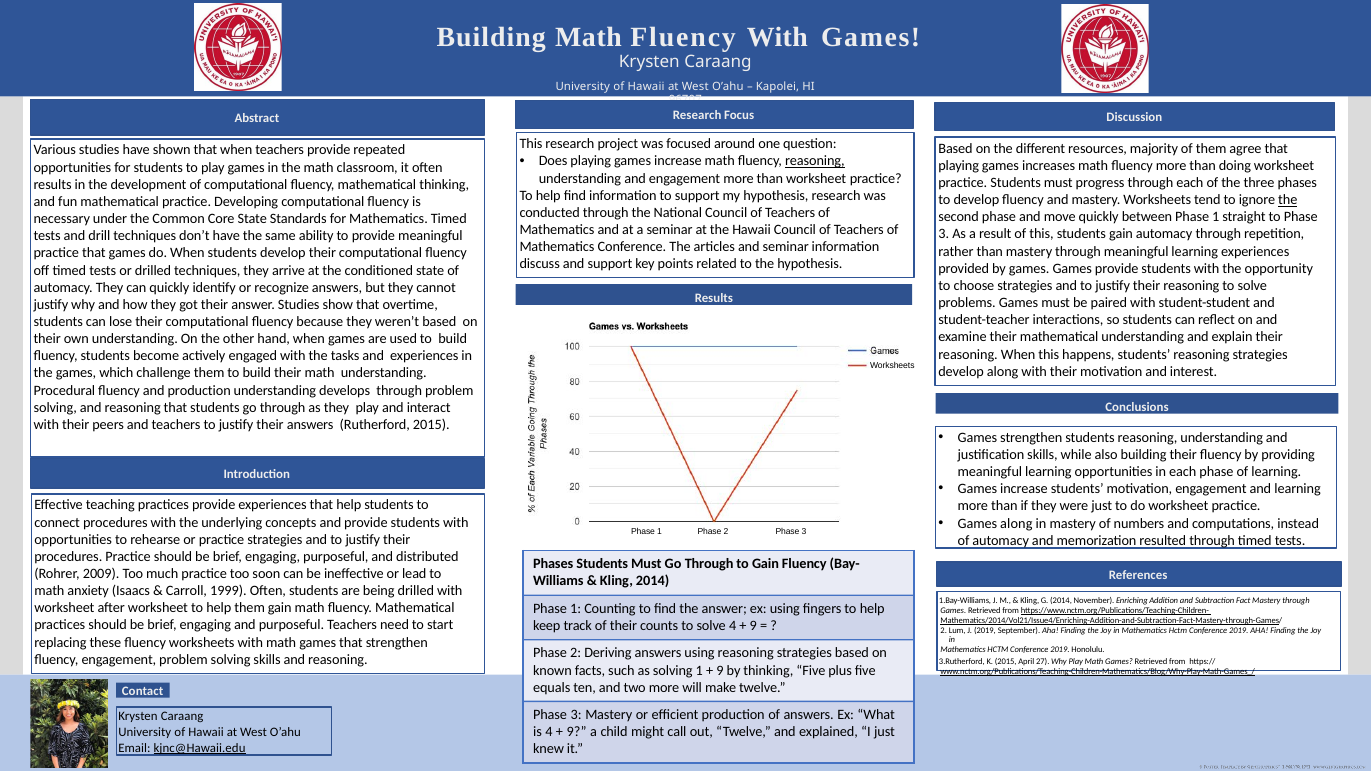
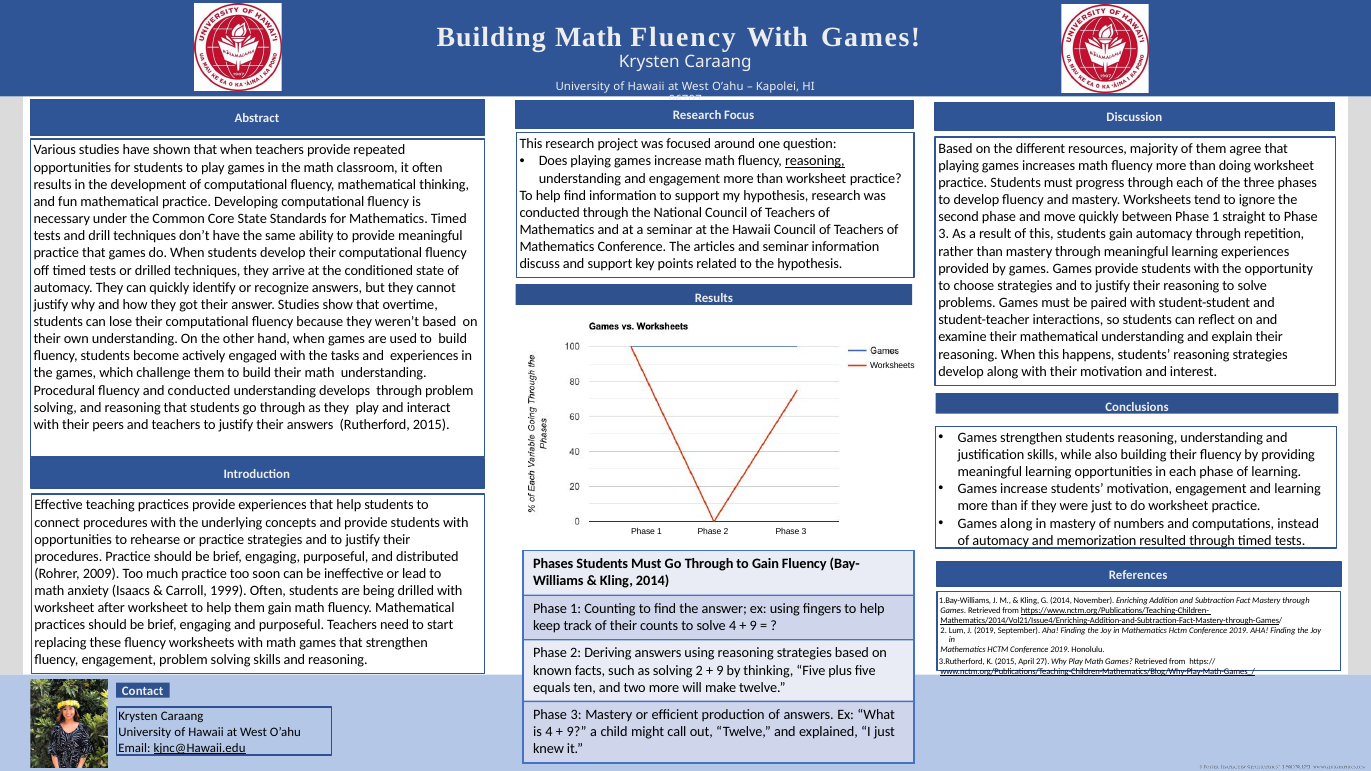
the underline: present -> none (1288, 200)
and production: production -> conducted (199, 391)
solving 1: 1 -> 2 (699, 671)
